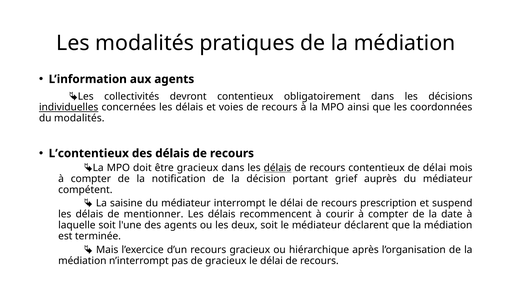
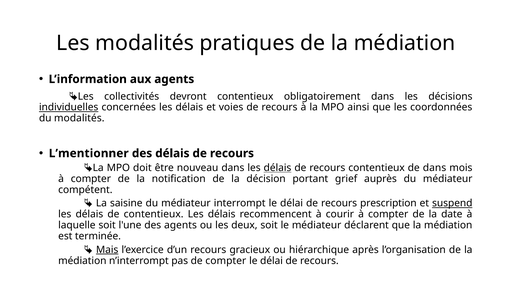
L’contentieux: L’contentieux -> L’mentionner (89, 153)
être gracieux: gracieux -> nouveau (198, 168)
de délai: délai -> dans (435, 168)
suspend underline: none -> present (452, 203)
de mentionner: mentionner -> contentieux (154, 214)
Mais underline: none -> present (107, 250)
de gracieux: gracieux -> compter (226, 261)
